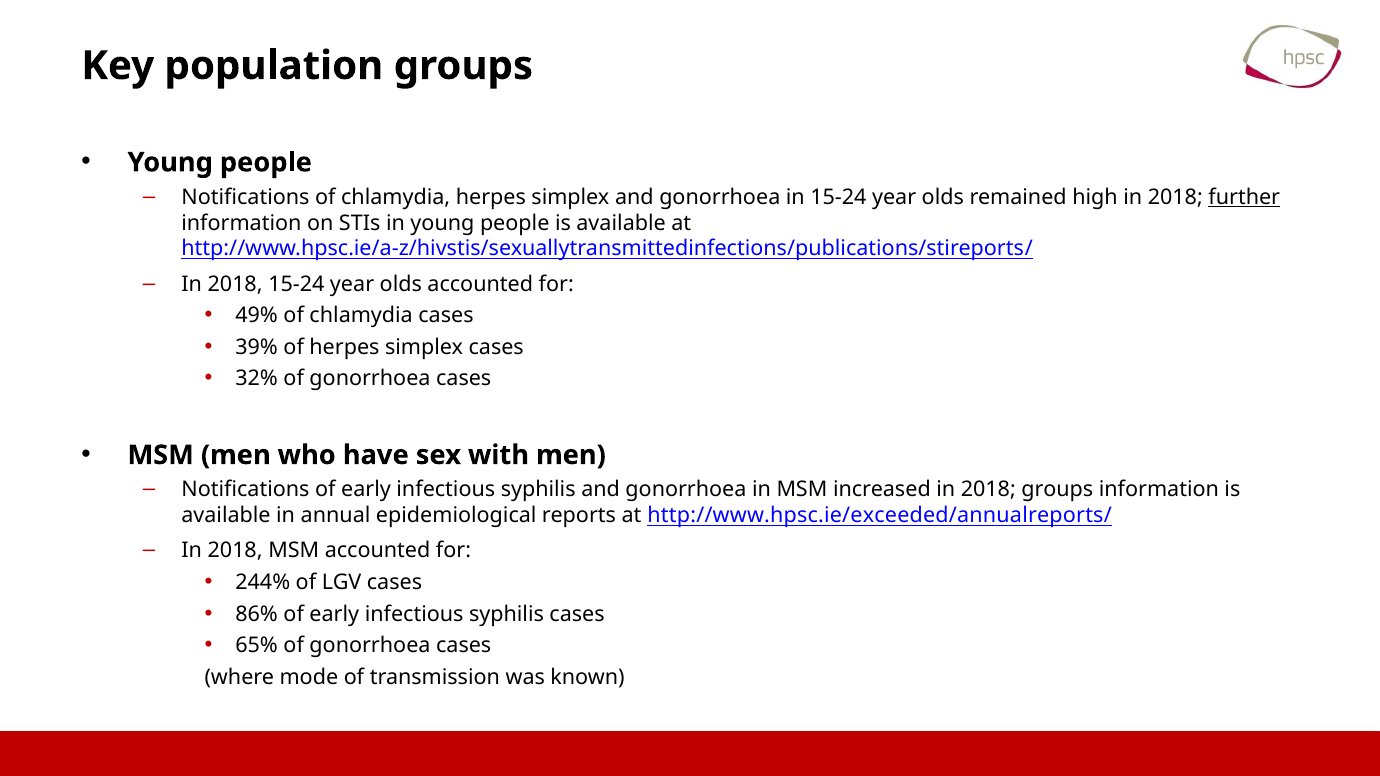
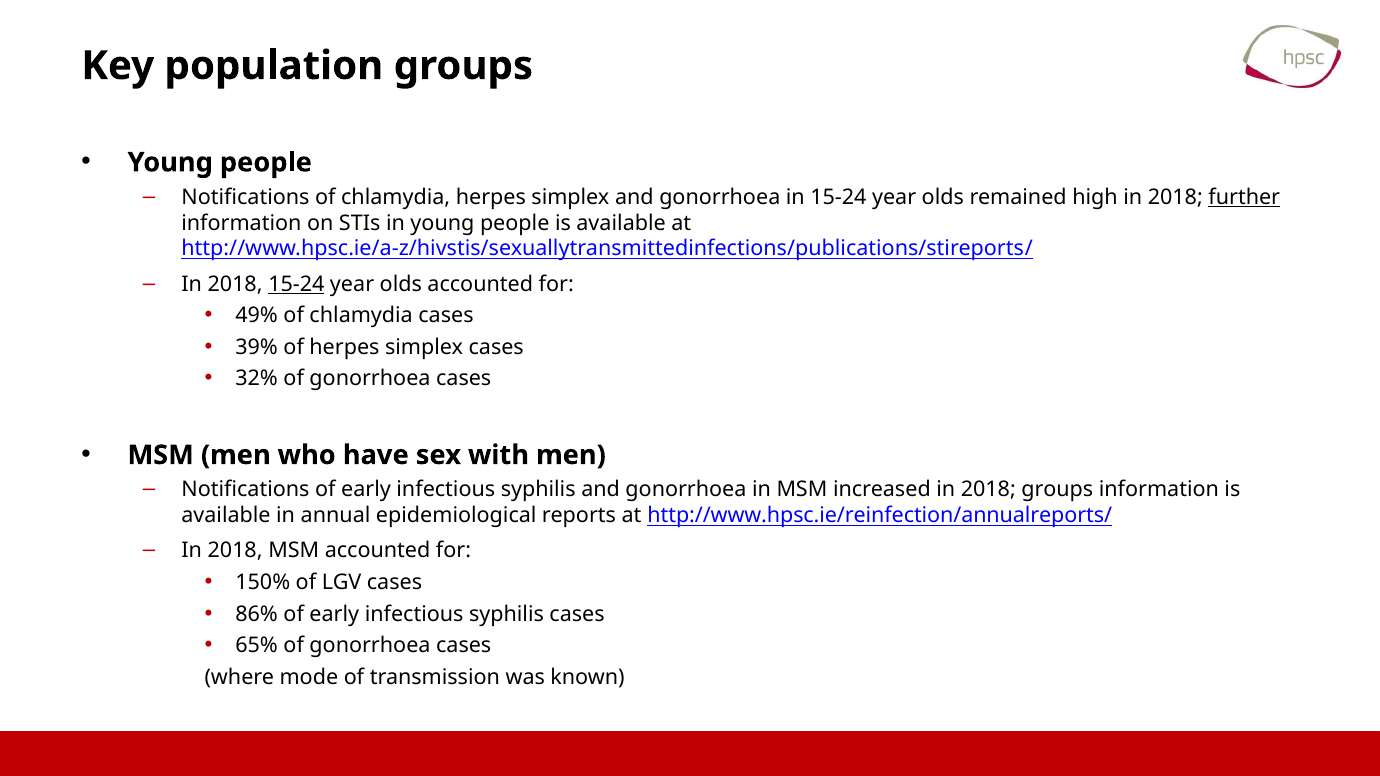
15-24 underline: none -> present (296, 284)
http://www.hpsc.ie/exceeded/annualreports/: http://www.hpsc.ie/exceeded/annualreports/ -> http://www.hpsc.ie/reinfection/annualreports/ (880, 516)
244%: 244% -> 150% (263, 583)
